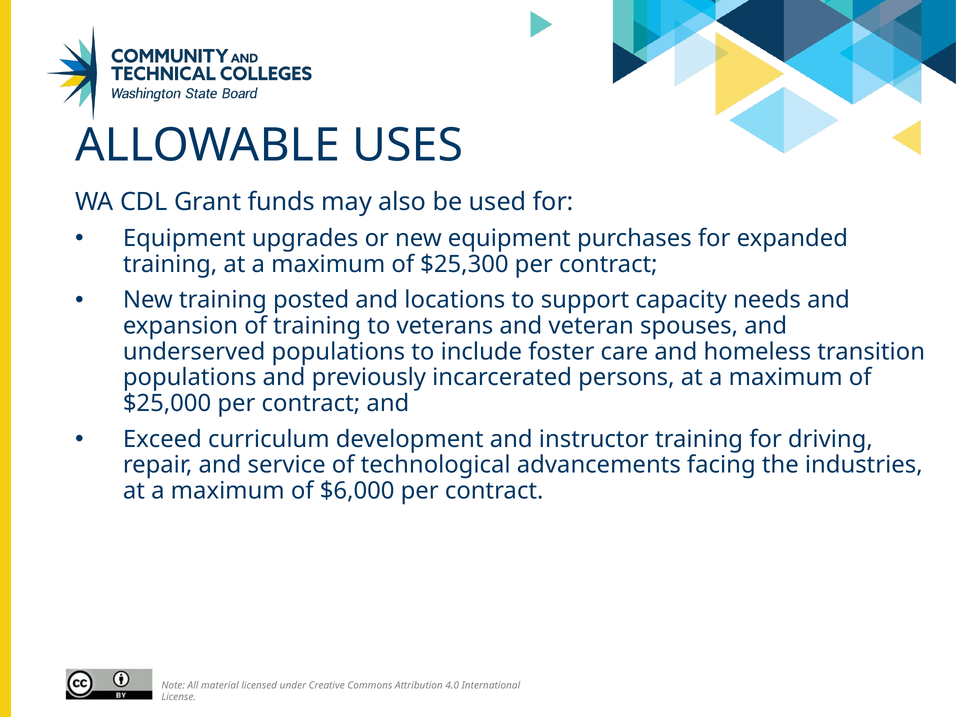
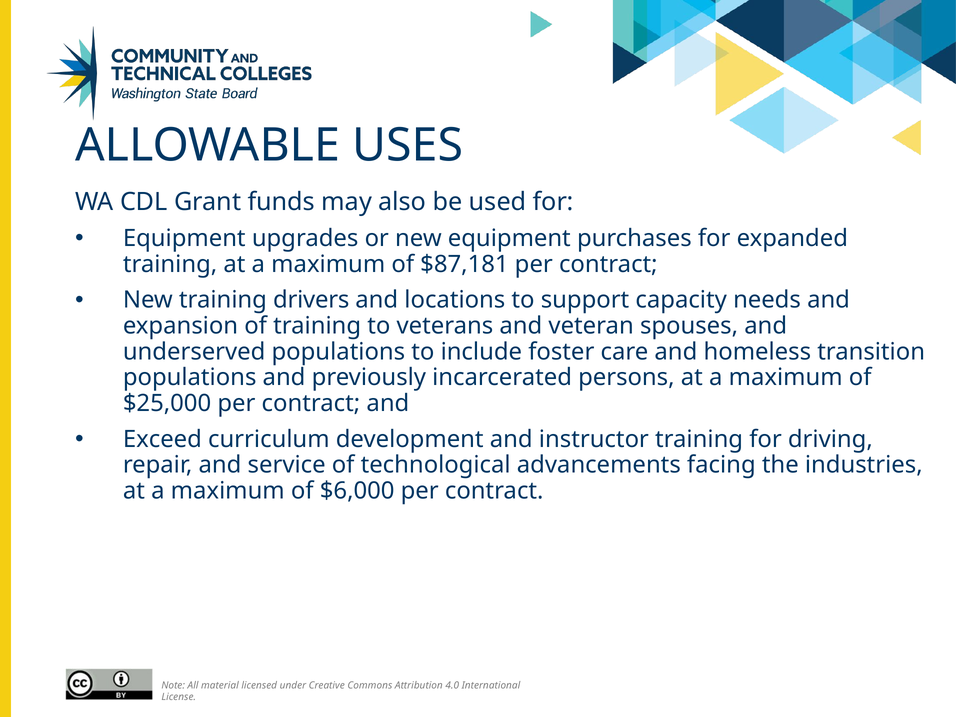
$25,300: $25,300 -> $87,181 (464, 264)
posted: posted -> drivers (311, 300)
